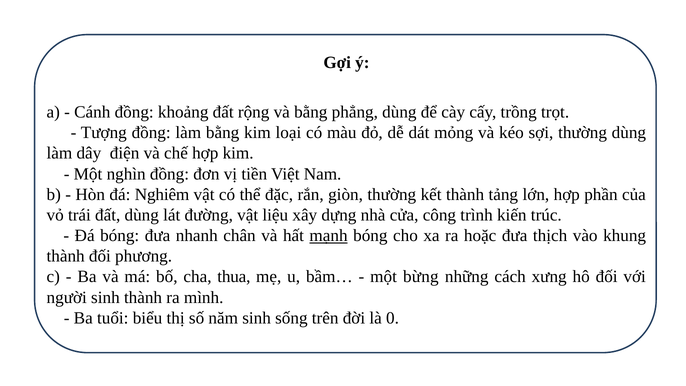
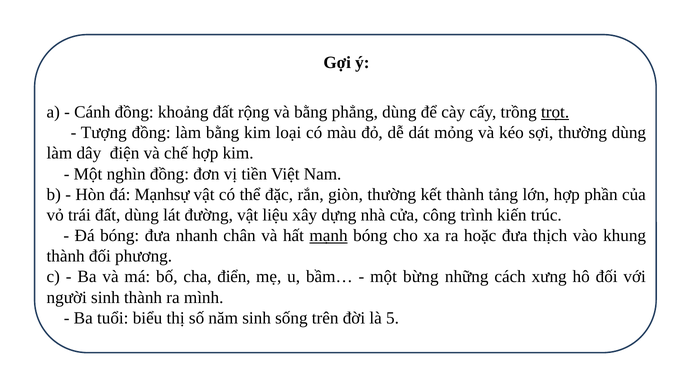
trọt underline: none -> present (555, 112)
Nghiêm: Nghiêm -> Mạnhsự (162, 194)
thua: thua -> điển (234, 277)
0: 0 -> 5 (392, 318)
